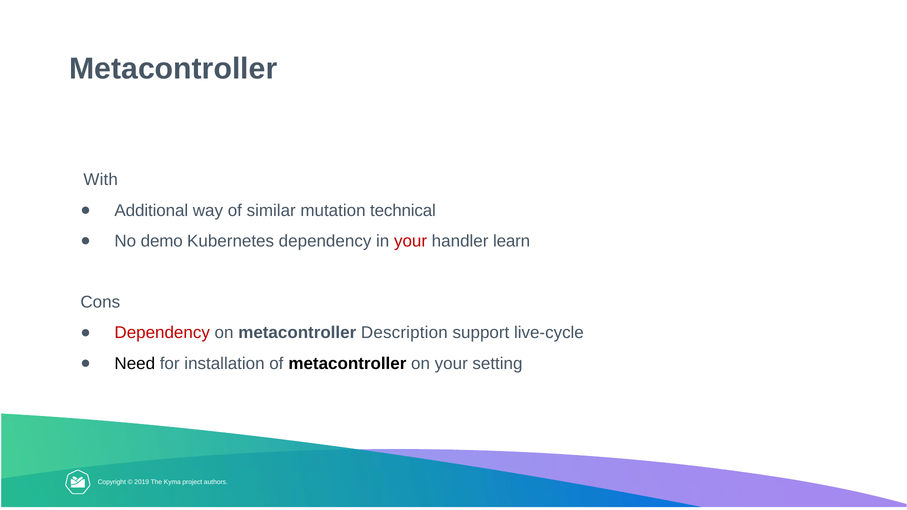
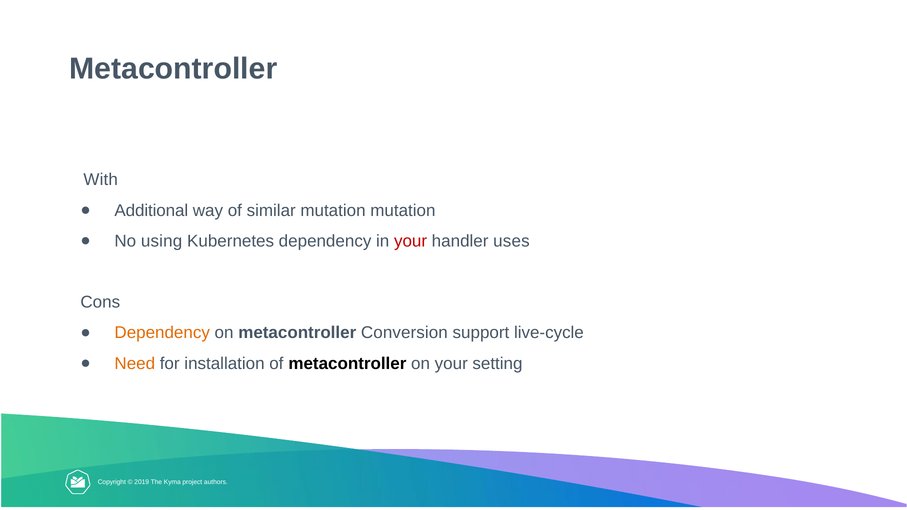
mutation technical: technical -> mutation (403, 210)
demo: demo -> using (162, 241)
learn: learn -> uses (511, 241)
Dependency colour: red -> orange (162, 333)
Description: Description -> Conversion (404, 333)
Need colour: black -> orange (135, 364)
